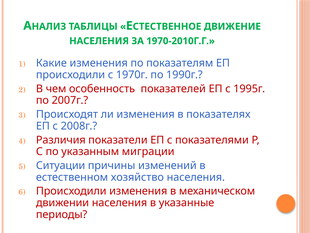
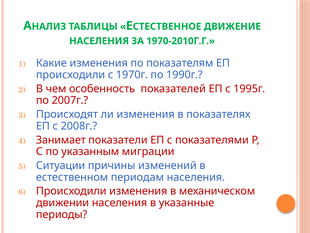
Различия: Различия -> Занимает (61, 140)
хозяйство: хозяйство -> периодам (137, 177)
